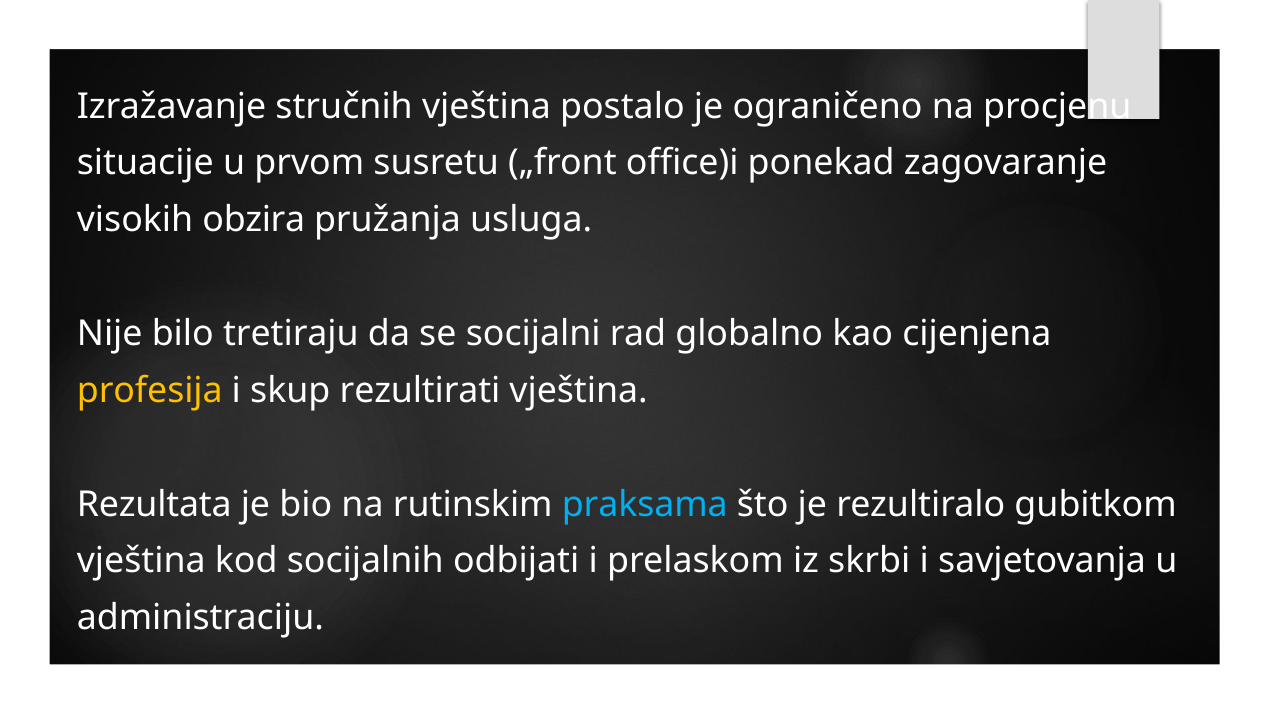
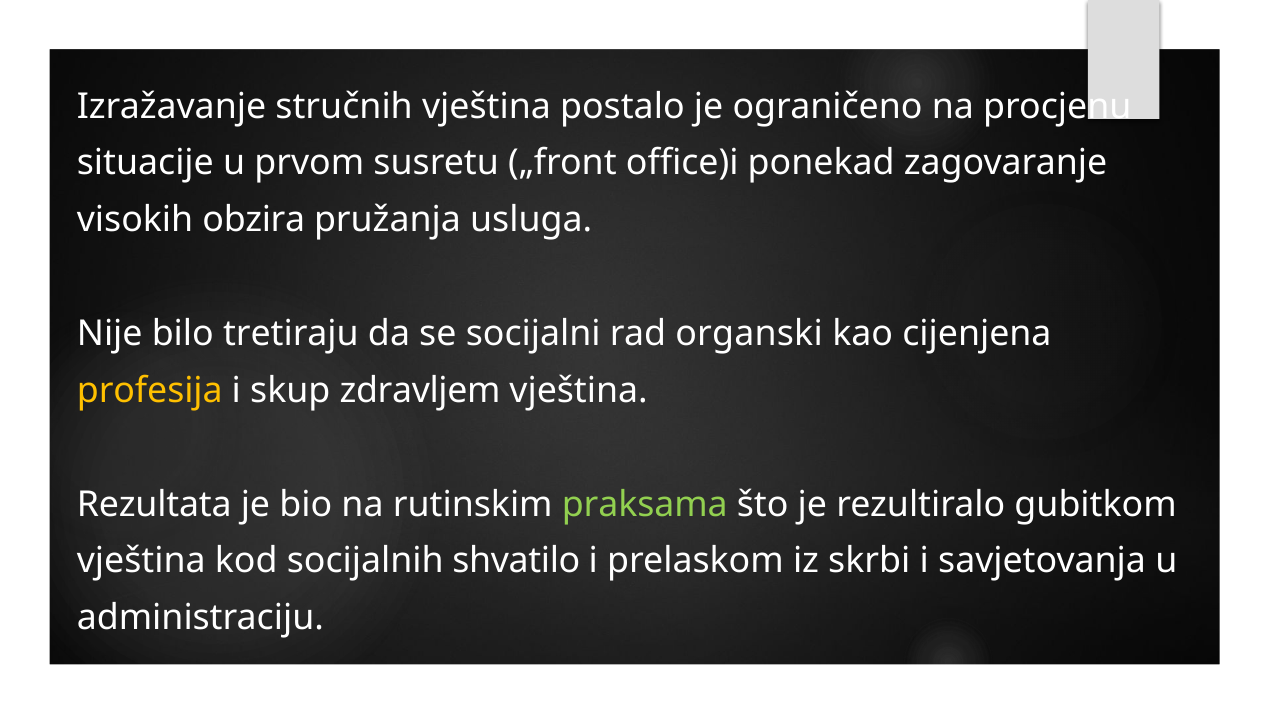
globalno: globalno -> organski (749, 334)
rezultirati: rezultirati -> zdravljem (420, 391)
praksama colour: light blue -> light green (645, 505)
odbijati: odbijati -> shvatilo (516, 561)
